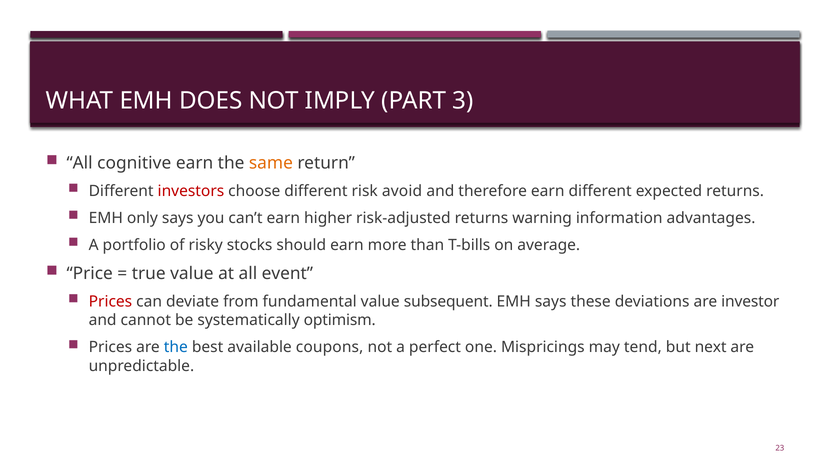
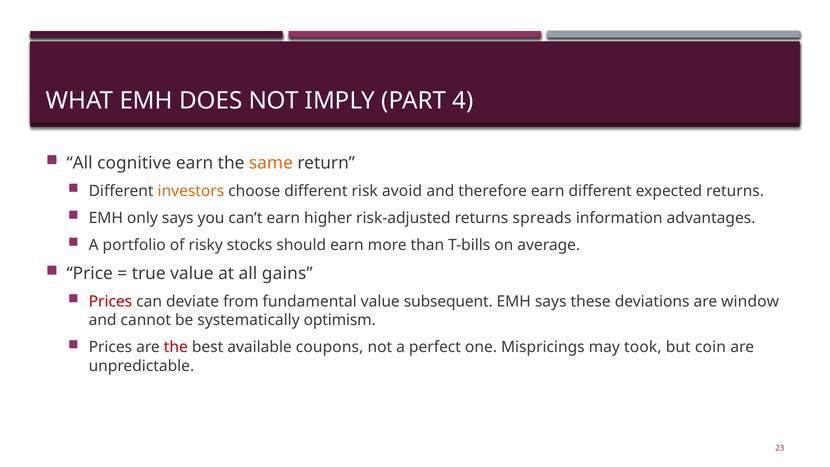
3: 3 -> 4 (463, 101)
investors colour: red -> orange (191, 191)
warning: warning -> spreads (542, 218)
event: event -> gains (287, 274)
investor: investor -> window (750, 301)
the colour: blue -> red (176, 347)
tend: tend -> took (643, 347)
next: next -> coin (710, 347)
